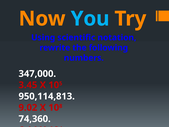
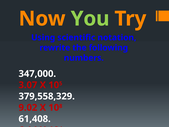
You colour: light blue -> light green (90, 19)
3.45: 3.45 -> 3.07 (28, 85)
950,114,813: 950,114,813 -> 379,558,329 (47, 96)
74,360: 74,360 -> 61,408 (35, 119)
